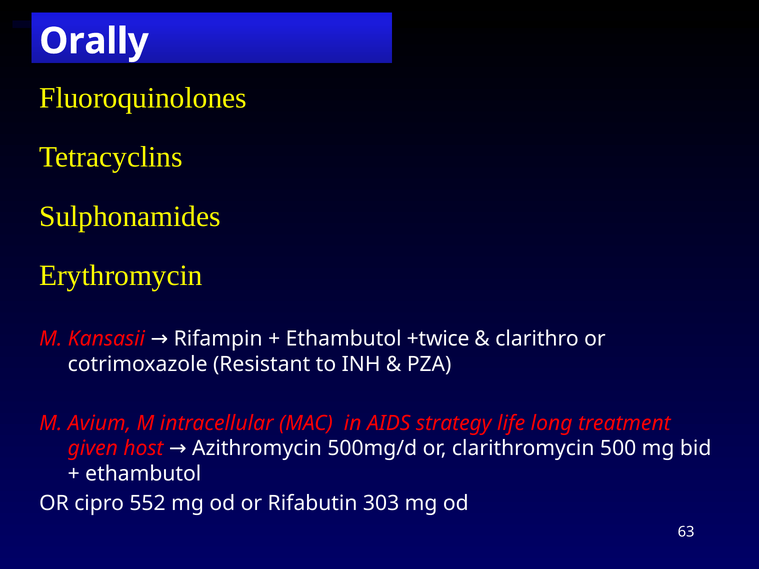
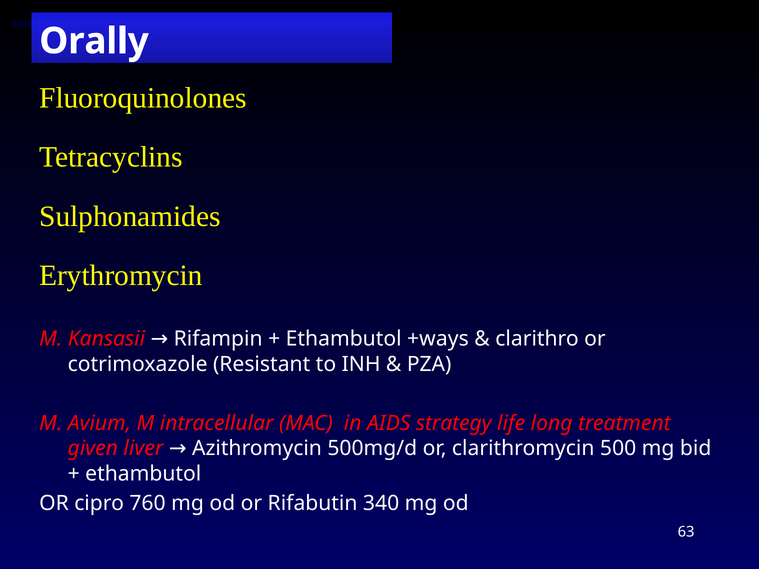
+twice: +twice -> +ways (438, 339)
host: host -> liver (143, 449)
552: 552 -> 760 (148, 503)
303: 303 -> 340 (381, 503)
